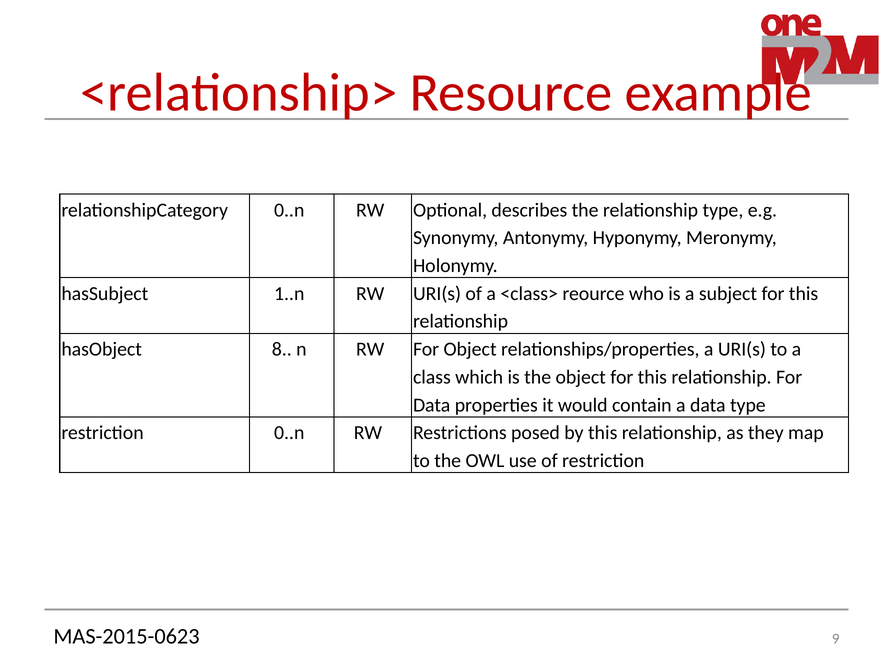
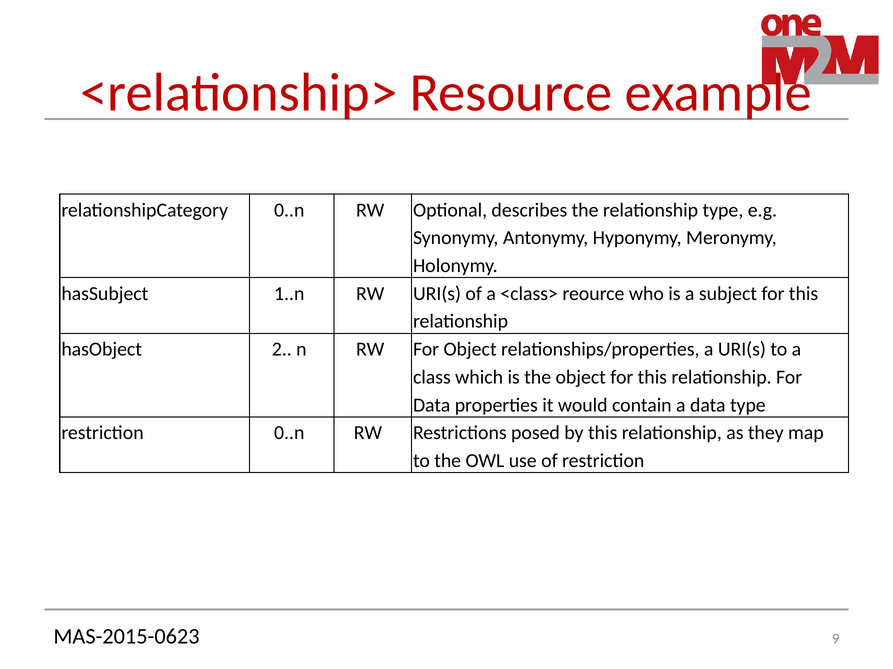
8: 8 -> 2 (282, 350)
